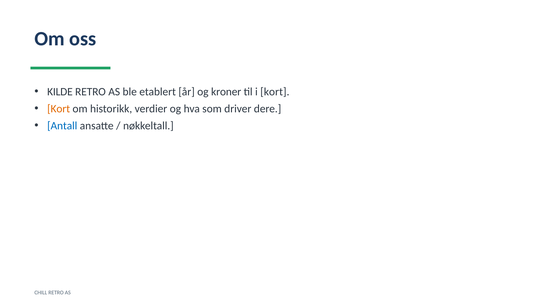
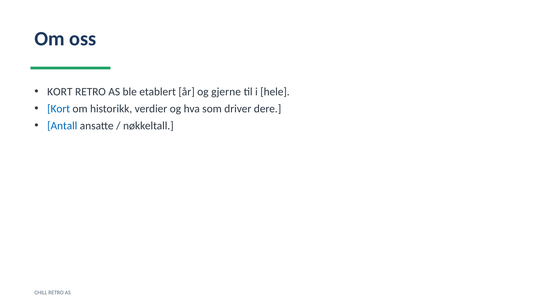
KILDE: KILDE -> KORT (60, 92)
kroner: kroner -> gjerne (226, 92)
i kort: kort -> hele (275, 92)
Kort colour: orange -> blue (59, 109)
